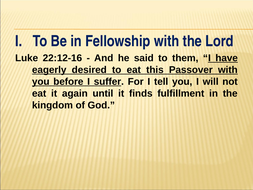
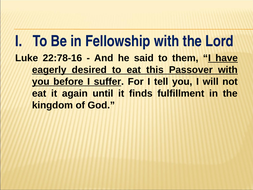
22:12-16: 22:12-16 -> 22:78-16 (62, 58)
